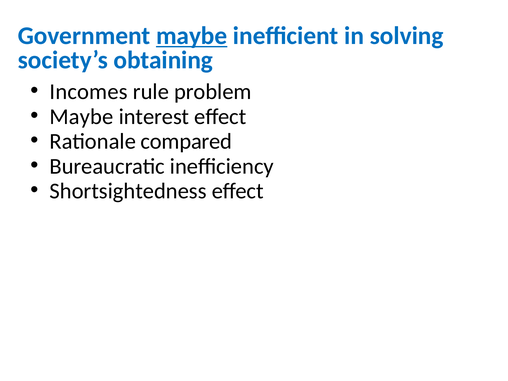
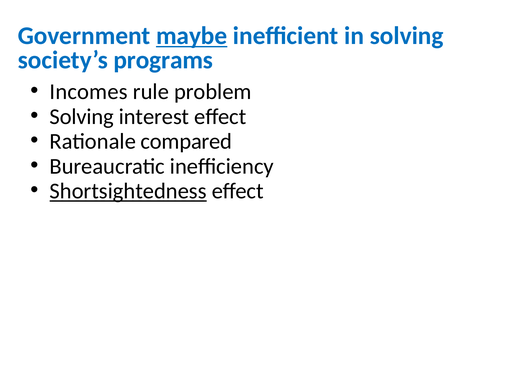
obtaining: obtaining -> programs (163, 60)
Maybe: Maybe -> Solving (82, 117)
Shortsightedness underline: none -> present (128, 191)
